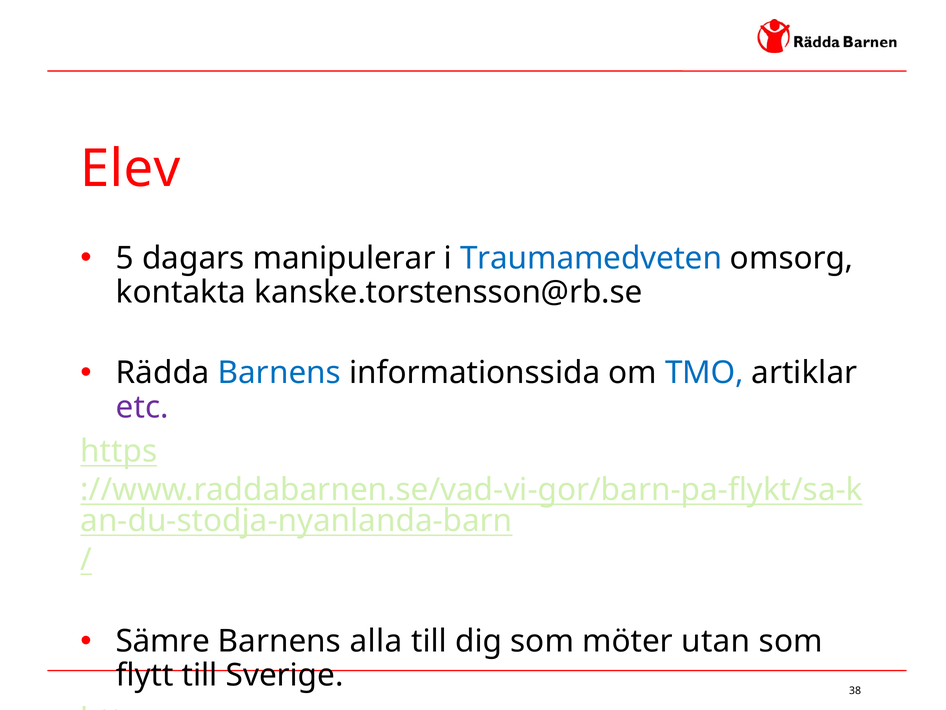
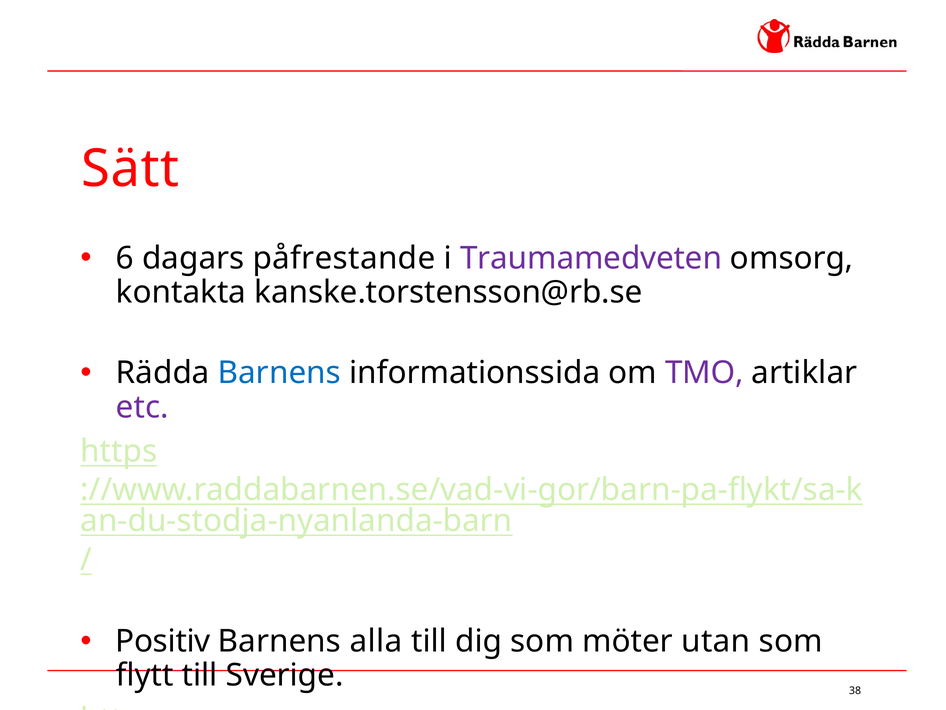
Elev: Elev -> Sätt (130, 169)
5: 5 -> 6 (125, 258)
manipulerar: manipulerar -> påfrestande (344, 258)
Traumamedveten colour: blue -> purple (591, 258)
TMO colour: blue -> purple (704, 373)
Sämre: Sämre -> Positiv (163, 641)
